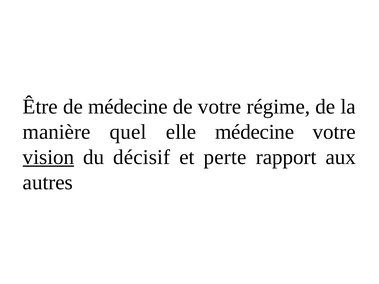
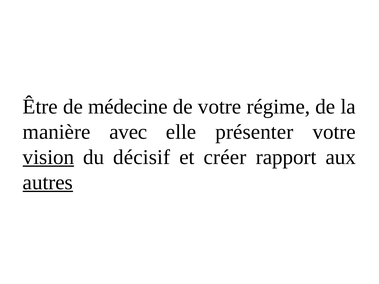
quel: quel -> avec (128, 132)
elle médecine: médecine -> présenter (254, 132)
perte: perte -> créer (225, 157)
autres underline: none -> present (48, 183)
